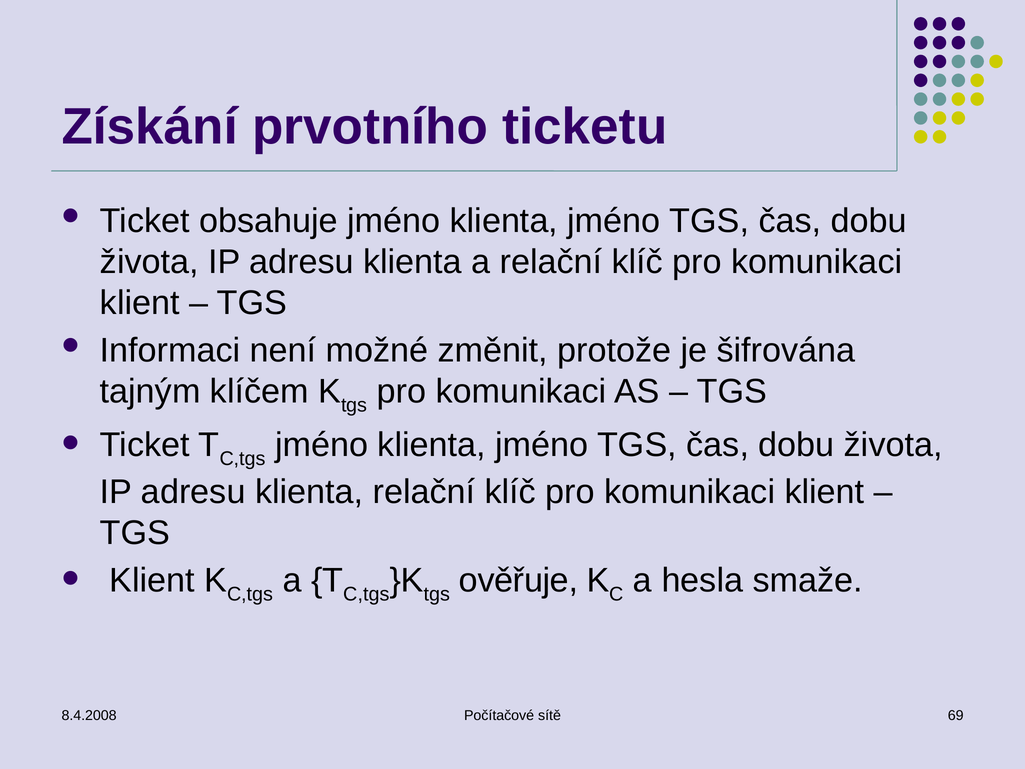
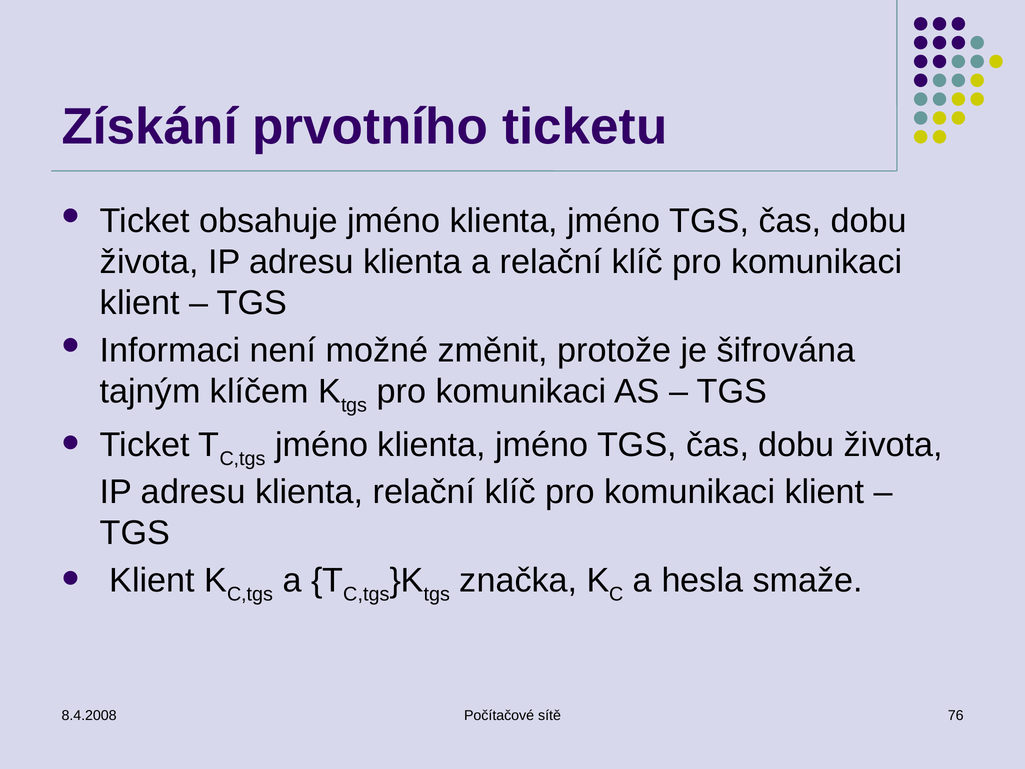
ověřuje: ověřuje -> značka (518, 581)
69: 69 -> 76 (956, 715)
